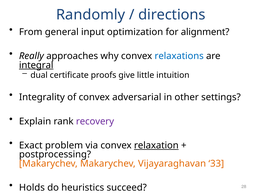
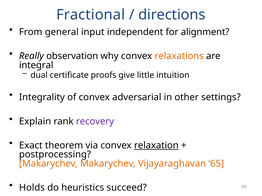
Randomly: Randomly -> Fractional (91, 15)
optimization: optimization -> independent (135, 32)
approaches: approaches -> observation (72, 56)
relaxations colour: blue -> orange (179, 56)
integral underline: present -> none (36, 65)
problem: problem -> theorem (64, 146)
33: 33 -> 65 (216, 164)
